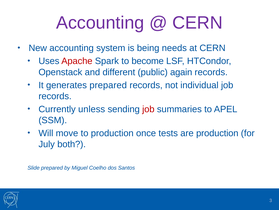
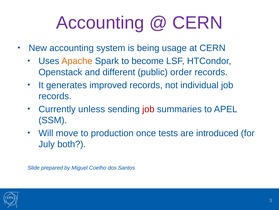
needs: needs -> usage (174, 48)
Apache colour: red -> orange (77, 61)
again: again -> order (181, 72)
generates prepared: prepared -> improved (108, 85)
are production: production -> introduced (217, 133)
